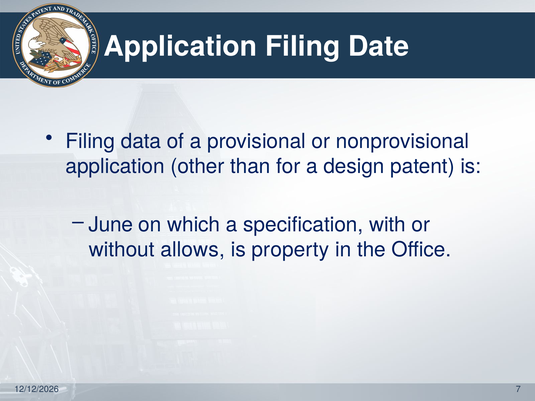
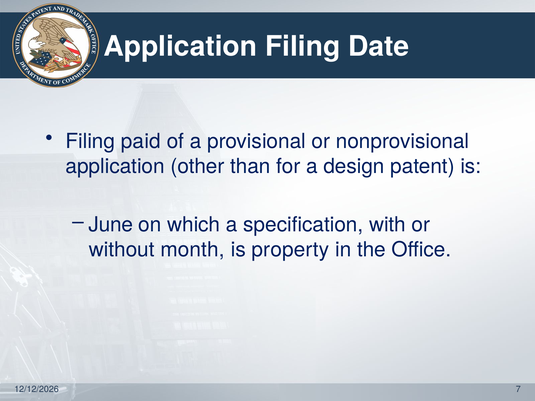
data: data -> paid (141, 141)
allows: allows -> month (193, 250)
